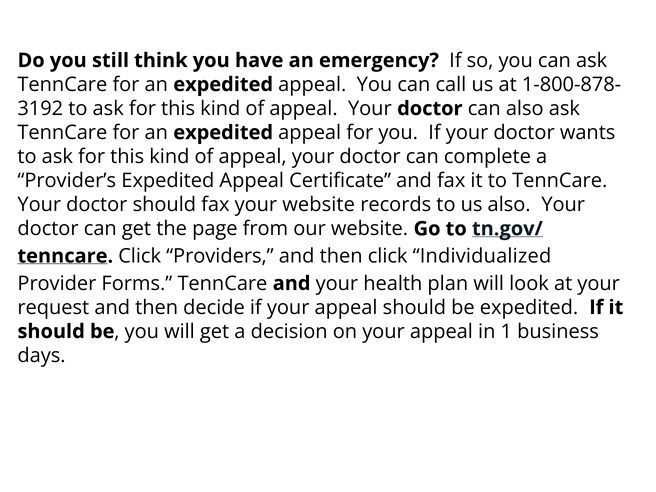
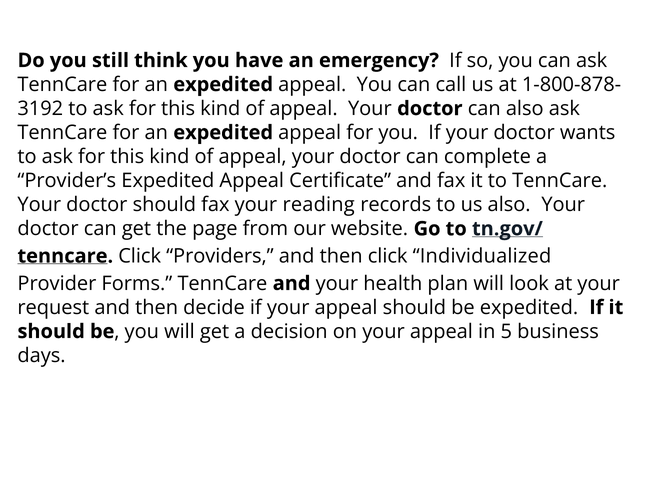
your website: website -> reading (319, 205)
1: 1 -> 5 (506, 331)
